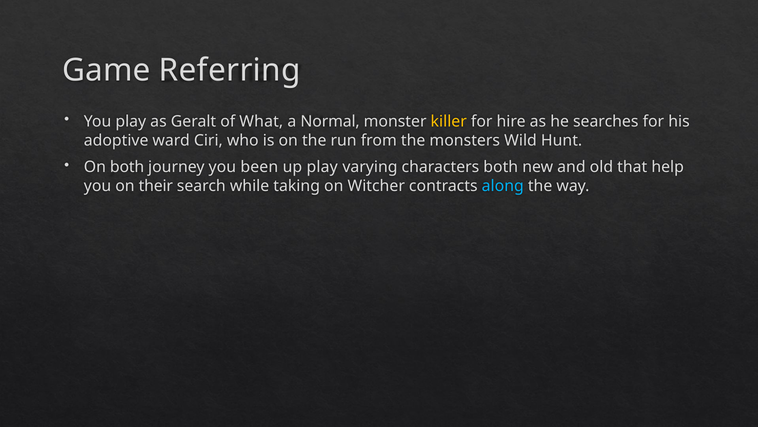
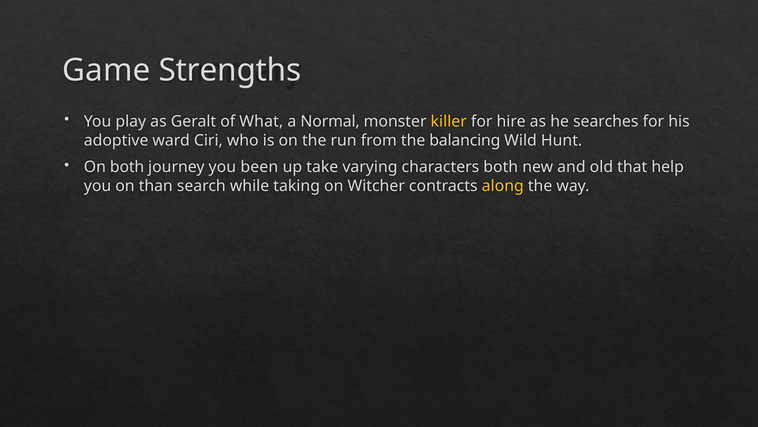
Referring: Referring -> Strengths (230, 70)
monsters: monsters -> balancing (465, 140)
up play: play -> take (322, 167)
their: their -> than (156, 186)
along colour: light blue -> yellow (503, 186)
